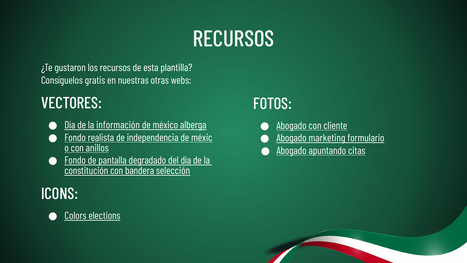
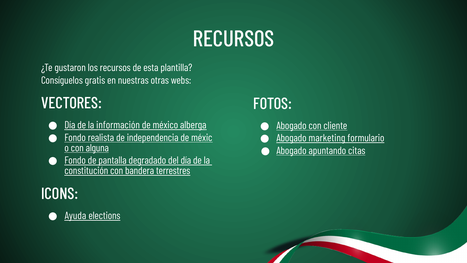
anillos: anillos -> alguna (97, 148)
selección: selección -> terrestres (173, 171)
Colors: Colors -> Ayuda (75, 216)
